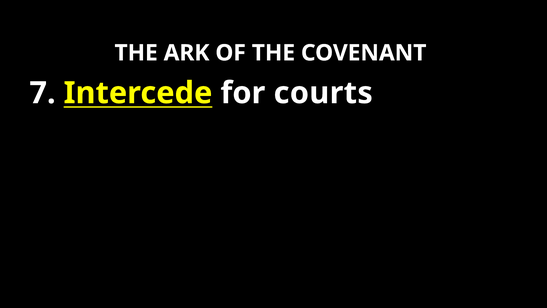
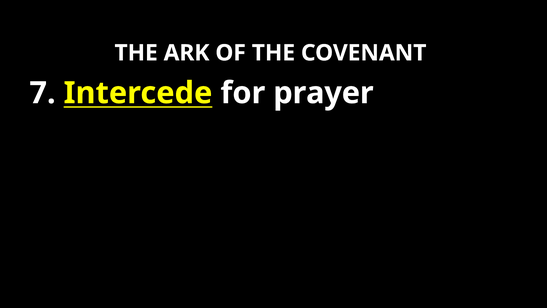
courts: courts -> prayer (323, 93)
